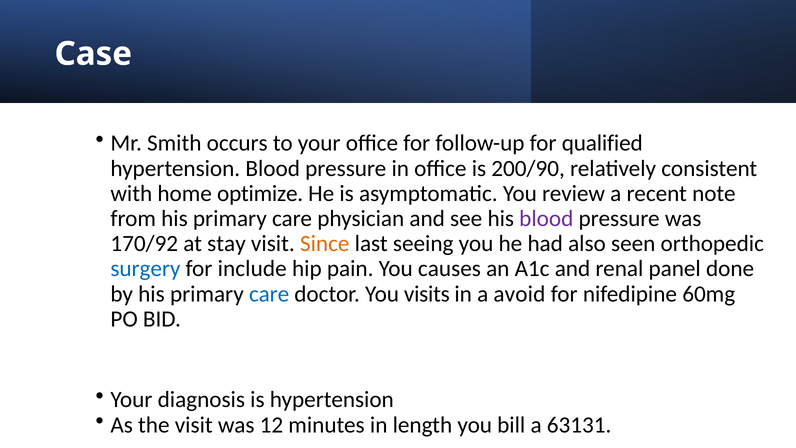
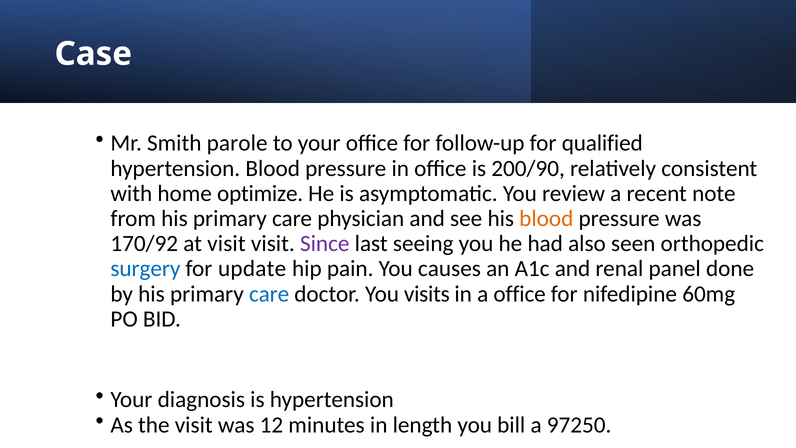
occurs: occurs -> parole (237, 143)
blood colour: purple -> orange (546, 218)
at stay: stay -> visit (226, 244)
Since colour: orange -> purple (325, 244)
include: include -> update (252, 269)
a avoid: avoid -> office (520, 294)
63131: 63131 -> 97250 (579, 425)
